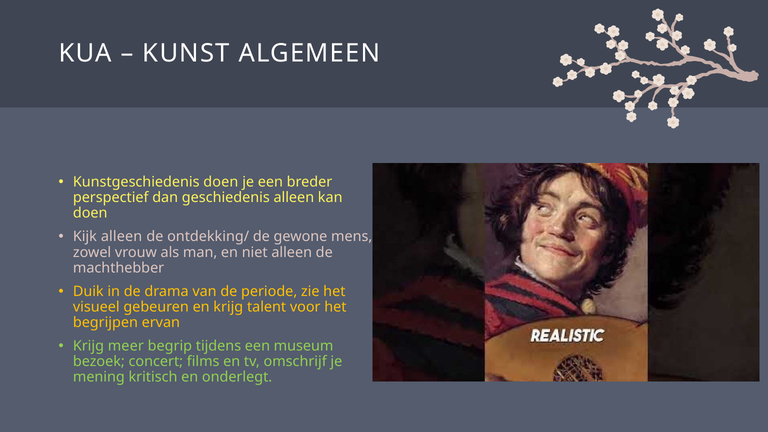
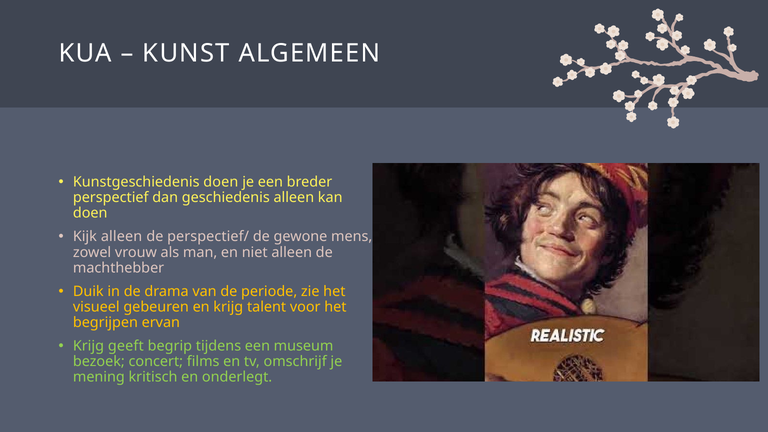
ontdekking/: ontdekking/ -> perspectief/ (208, 237)
meer: meer -> geeft (126, 346)
